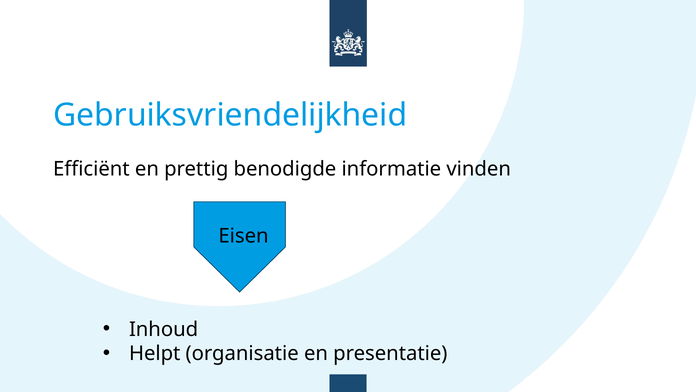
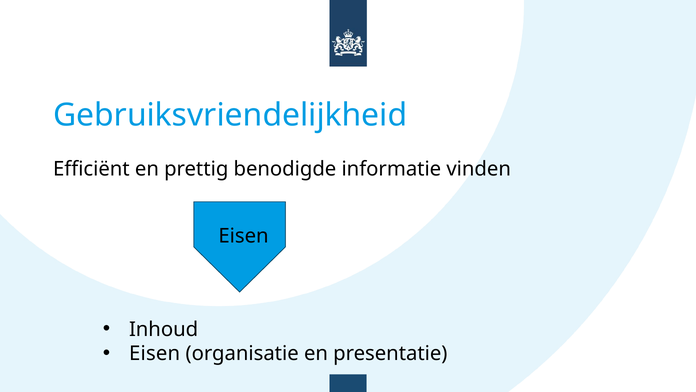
Helpt: Helpt -> Eisen (155, 353)
